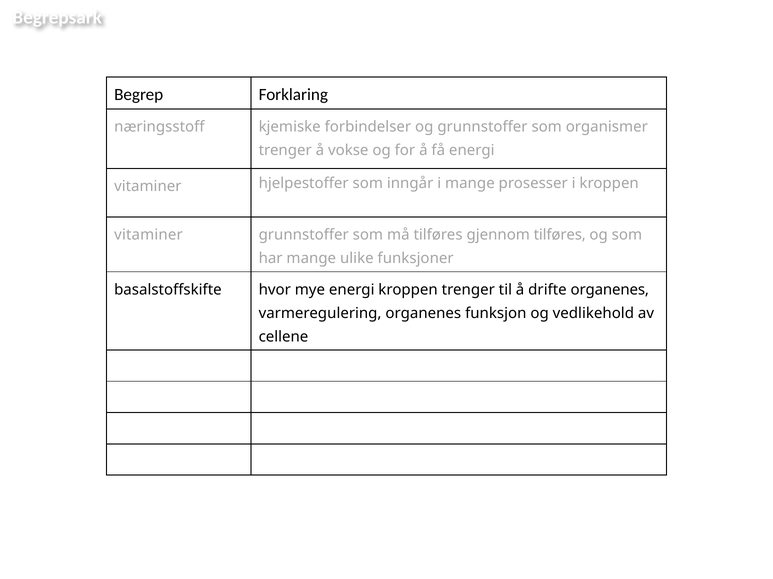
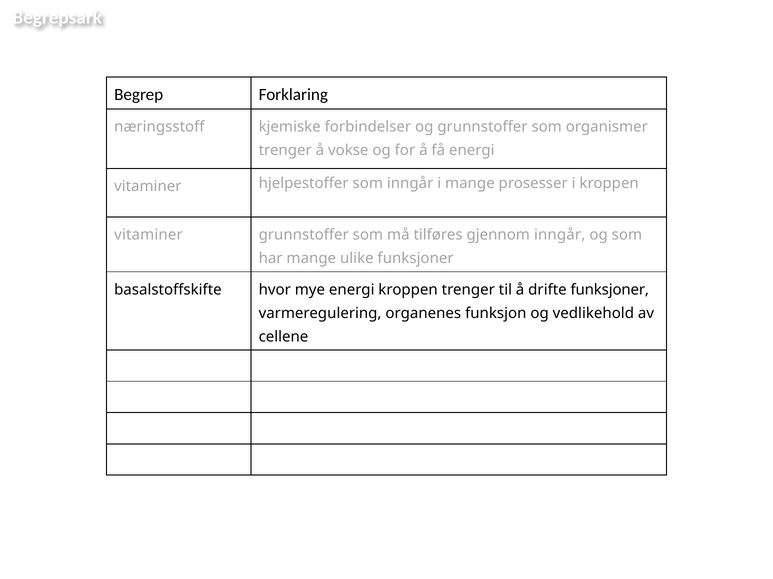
gjennom tilføres: tilføres -> inngår (560, 235)
drifte organenes: organenes -> funksjoner (610, 290)
